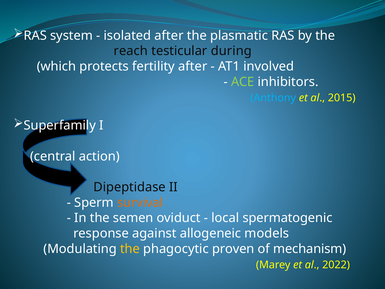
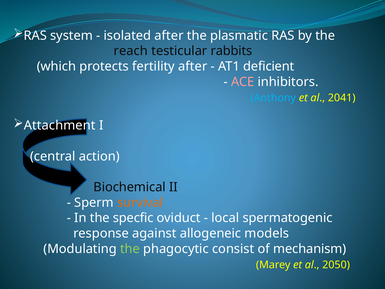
during: during -> rabbits (231, 51)
involved: involved -> deficient (269, 66)
ACE colour: light green -> pink (243, 82)
2015: 2015 -> 2041 (342, 98)
Superfamily: Superfamily -> Attachment (60, 125)
Dipeptidase: Dipeptidase -> Biochemical (130, 187)
semen: semen -> specfic (133, 218)
the colour: yellow -> light green (130, 249)
proven: proven -> consist (233, 249)
2022: 2022 -> 2050 (336, 265)
